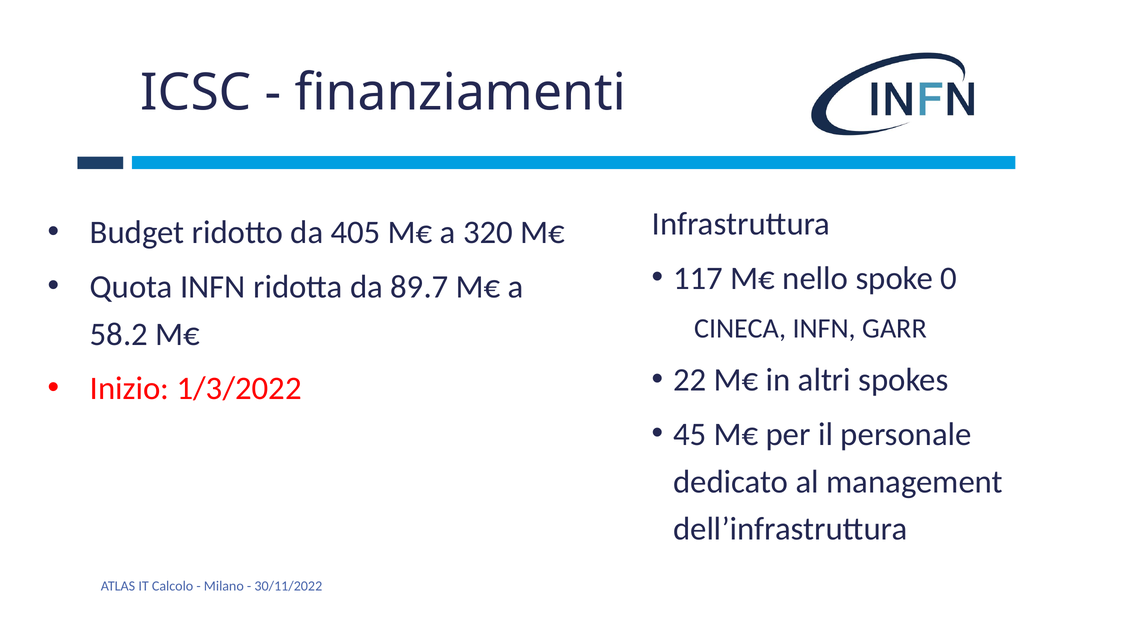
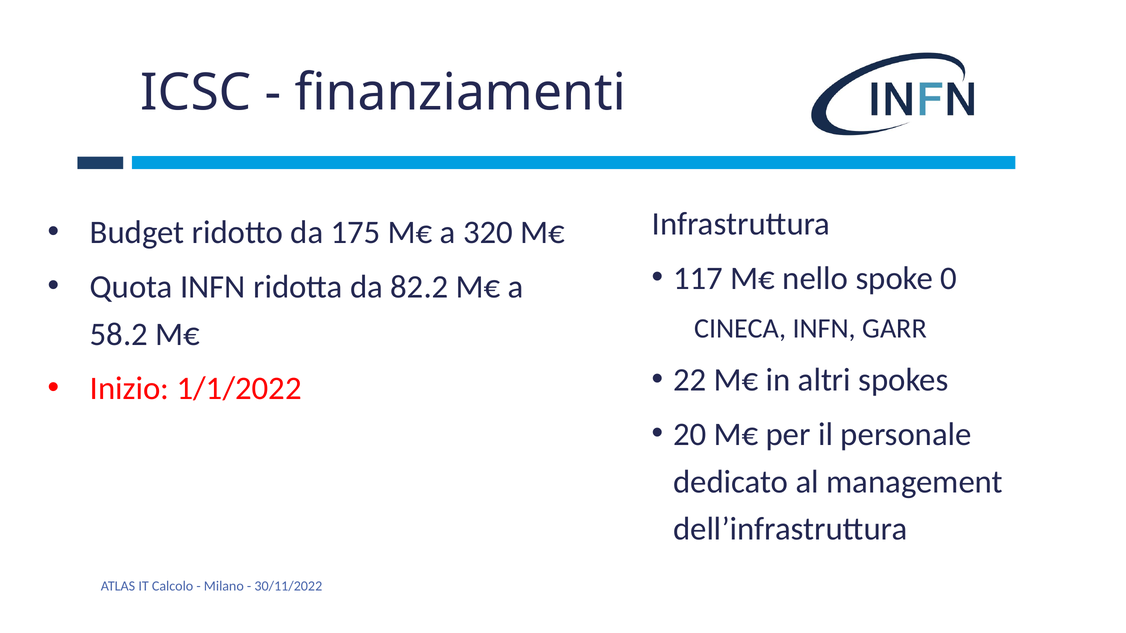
405: 405 -> 175 (356, 233)
89.7: 89.7 -> 82.2 (419, 287)
1/3/2022: 1/3/2022 -> 1/1/2022 (239, 389)
45: 45 -> 20 (690, 435)
